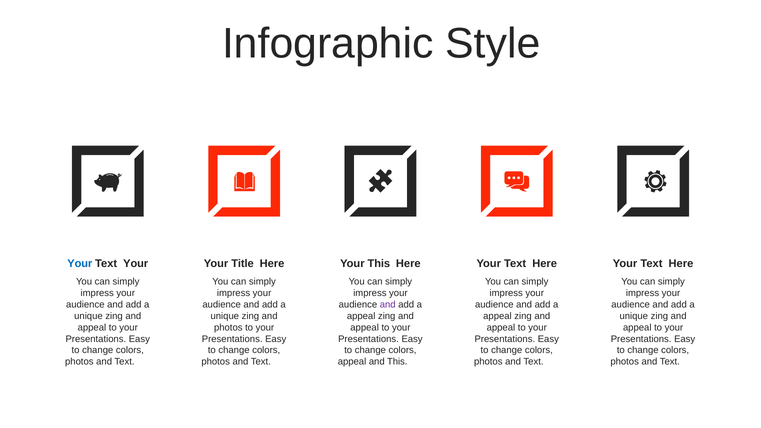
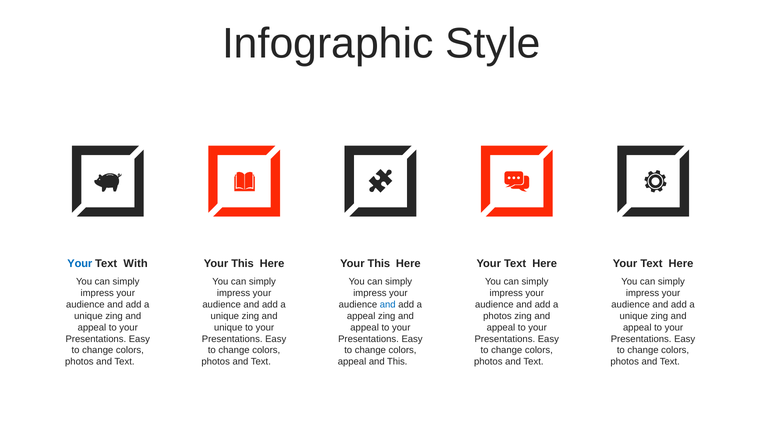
Your: Your -> With (136, 264)
Title: Title -> This (243, 264)
and colour: purple -> blue (388, 305)
appeal: appeal -> photos (497, 316)
photos: photos -> unique (228, 328)
